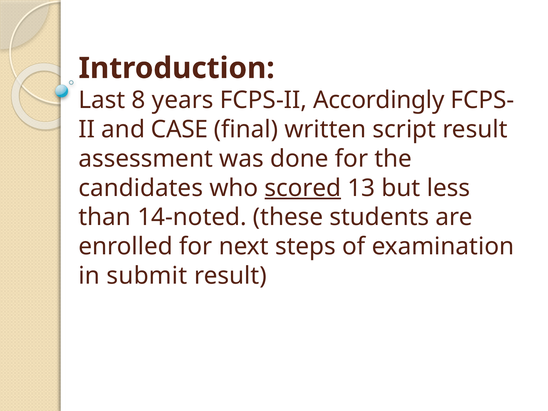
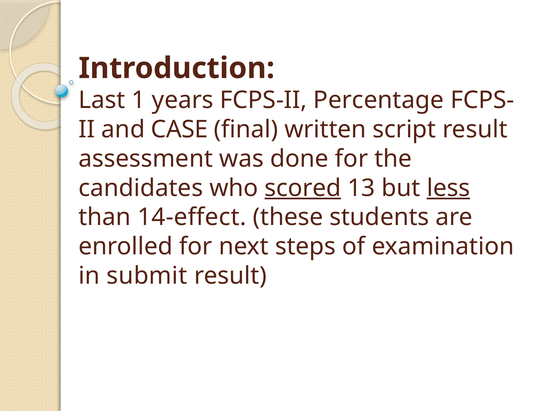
8: 8 -> 1 (139, 100)
Accordingly: Accordingly -> Percentage (379, 100)
less underline: none -> present (448, 188)
14-noted: 14-noted -> 14-effect (192, 217)
